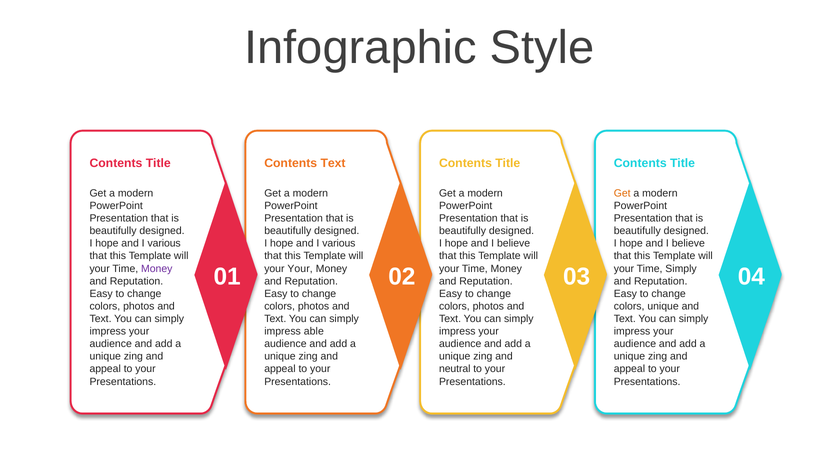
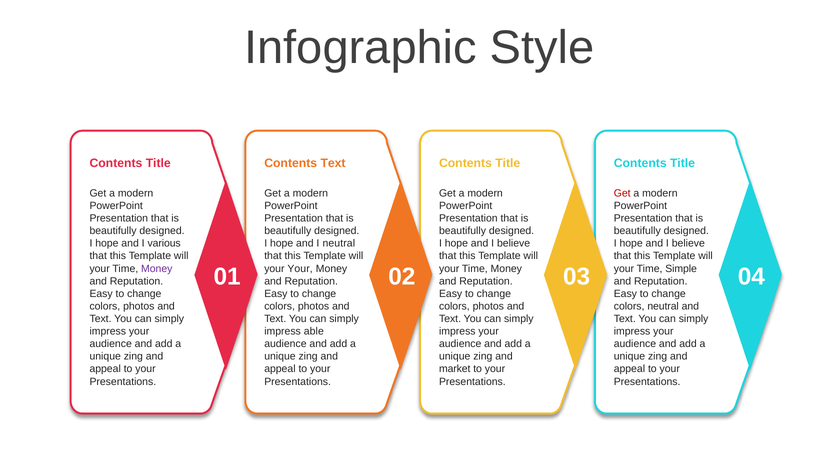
Get colour: orange -> red (622, 193)
various: various -> neutral (339, 243)
Time Simply: Simply -> Simple (681, 268)
colors unique: unique -> neutral (663, 306)
neutral: neutral -> market (455, 369)
